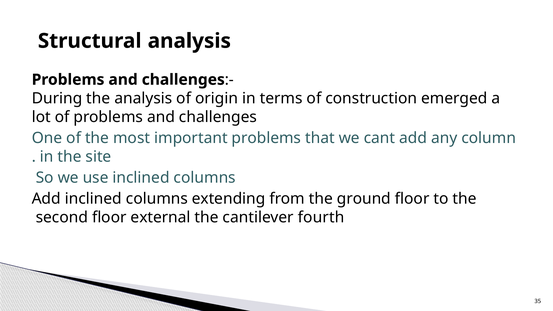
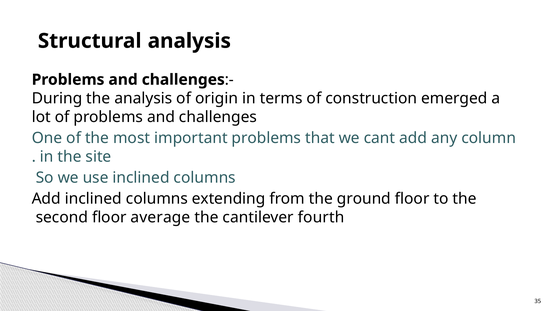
external: external -> average (161, 217)
